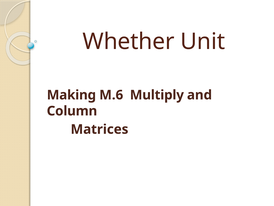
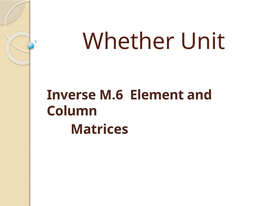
Making: Making -> Inverse (71, 95)
Multiply: Multiply -> Element (157, 95)
